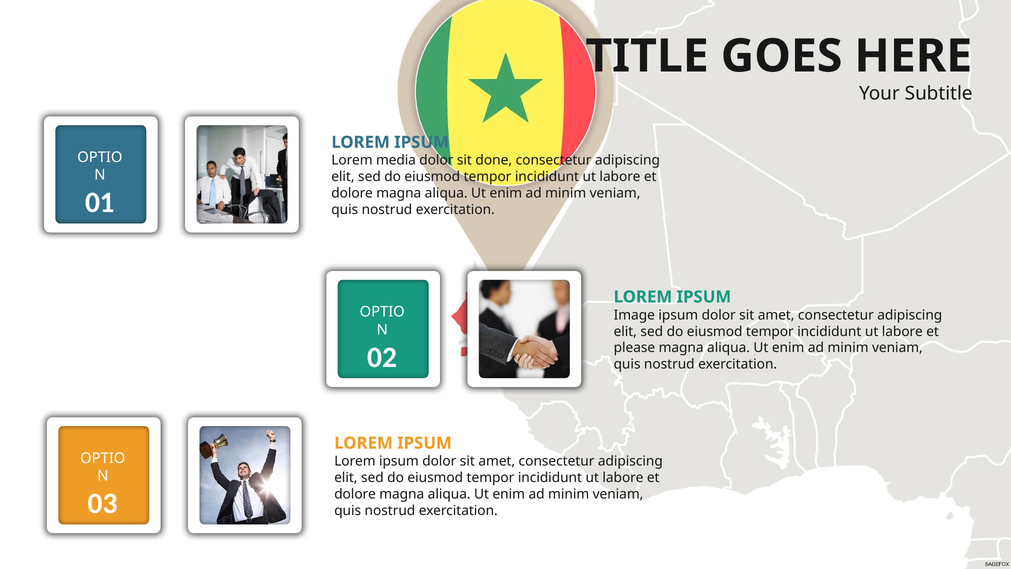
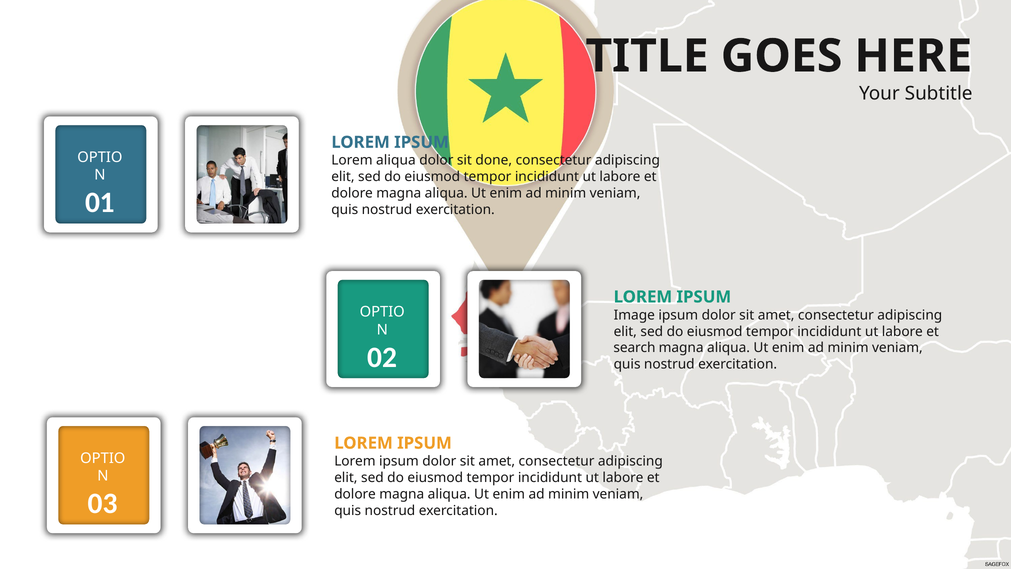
Lorem media: media -> aliqua (396, 160)
please: please -> search (634, 348)
